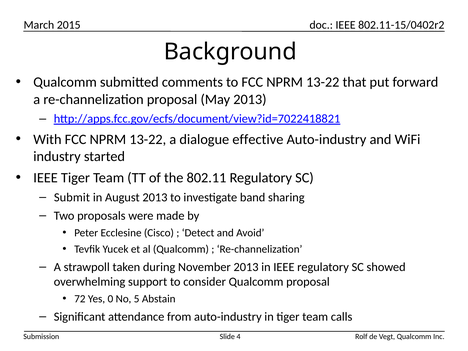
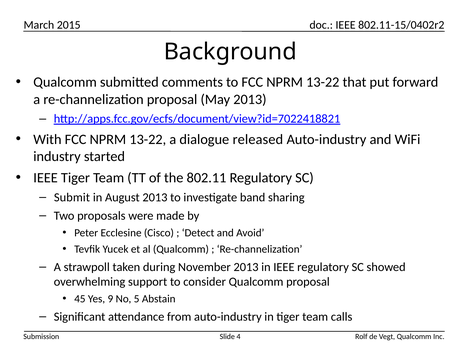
effective: effective -> released (258, 139)
72: 72 -> 45 (80, 299)
0: 0 -> 9 (110, 299)
